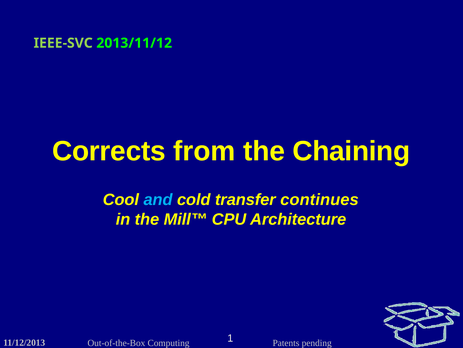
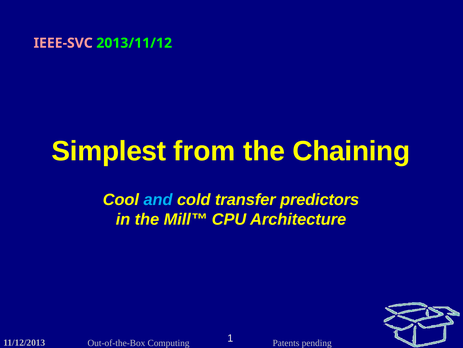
IEEE-SVC colour: light green -> pink (63, 43)
Corrects: Corrects -> Simplest (109, 151)
continues: continues -> predictors (320, 199)
